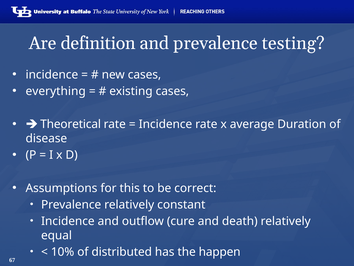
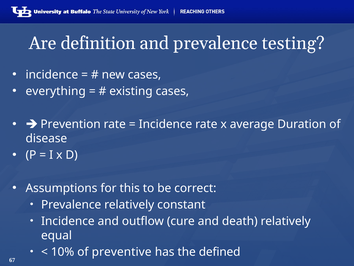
Theoretical: Theoretical -> Prevention (71, 124)
distributed: distributed -> preventive (122, 252)
happen: happen -> defined (220, 252)
